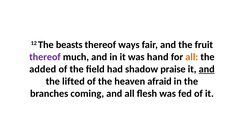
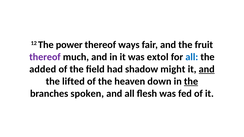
beasts: beasts -> power (69, 45)
hand: hand -> extol (158, 57)
all colour: orange -> blue (192, 57)
praise: praise -> might (173, 69)
afraid: afraid -> down (159, 82)
the underline: none -> present (191, 82)
coming: coming -> spoken (87, 94)
